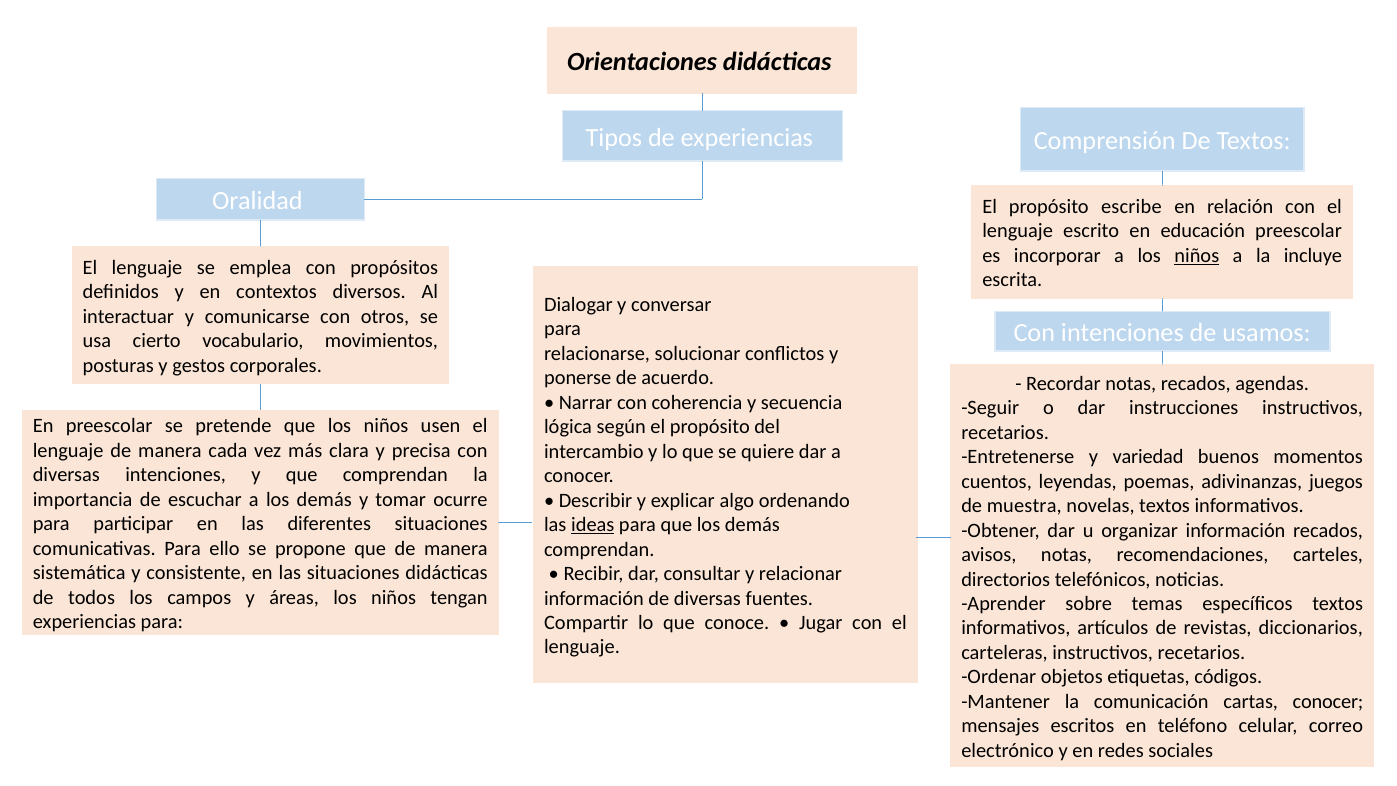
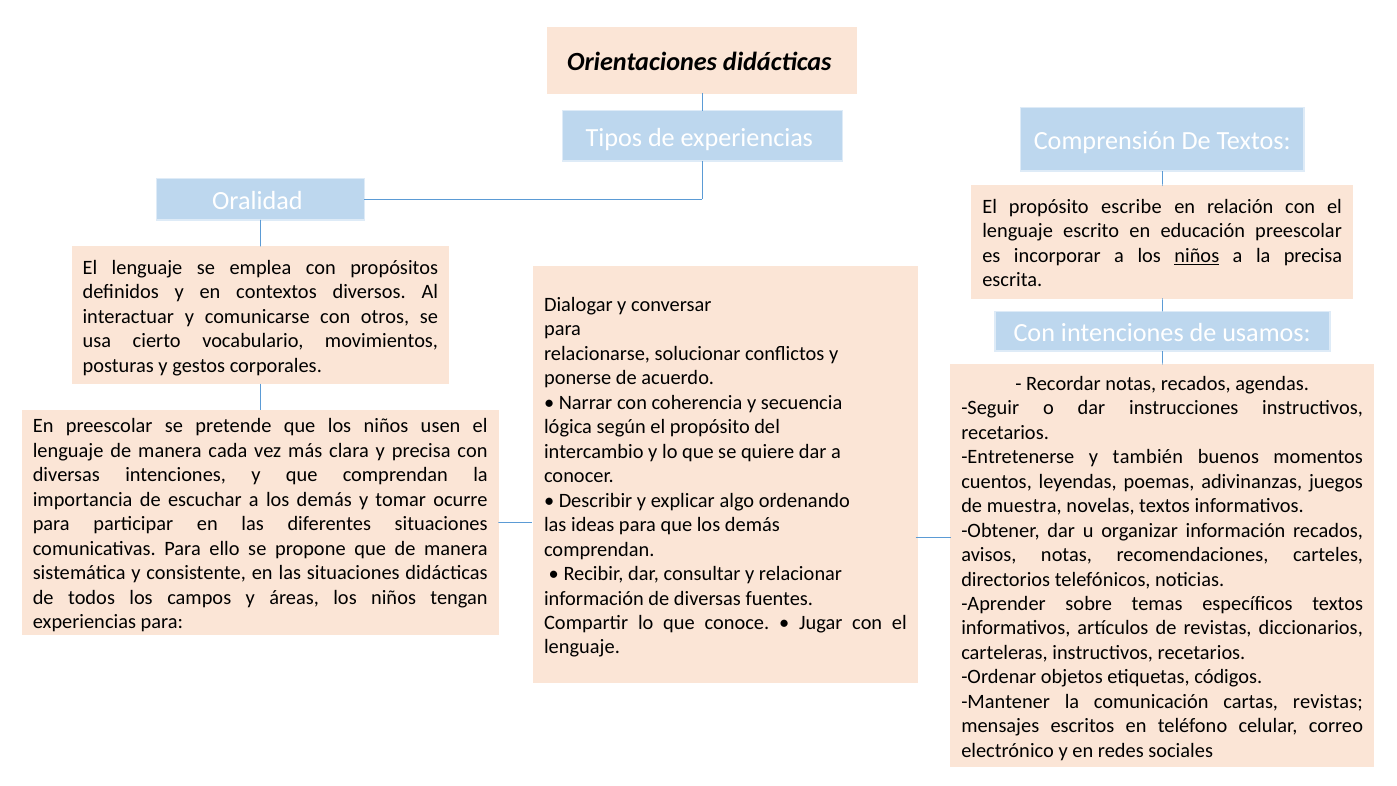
la incluye: incluye -> precisa (1313, 256)
variedad: variedad -> también (1148, 457)
ideas underline: present -> none (593, 525)
cartas conocer: conocer -> revistas (1328, 701)
